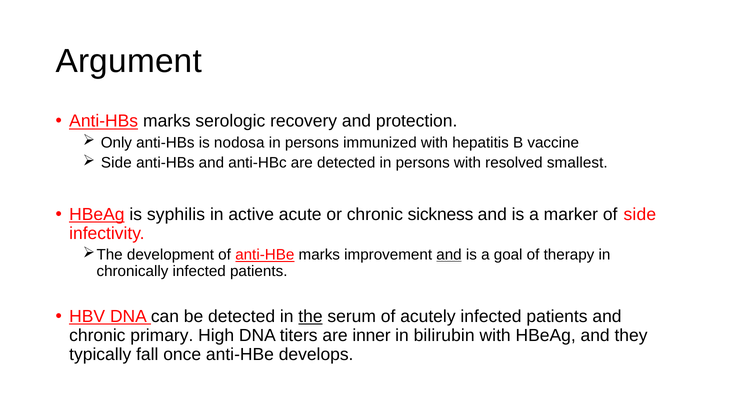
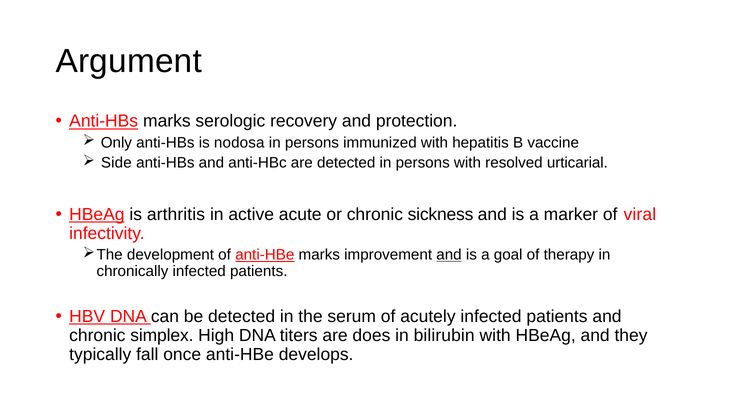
smallest: smallest -> urticarial (577, 163)
syphilis: syphilis -> arthritis (176, 214)
of side: side -> viral (640, 214)
the underline: present -> none (310, 317)
primary: primary -> simplex (162, 335)
inner: inner -> does (371, 335)
